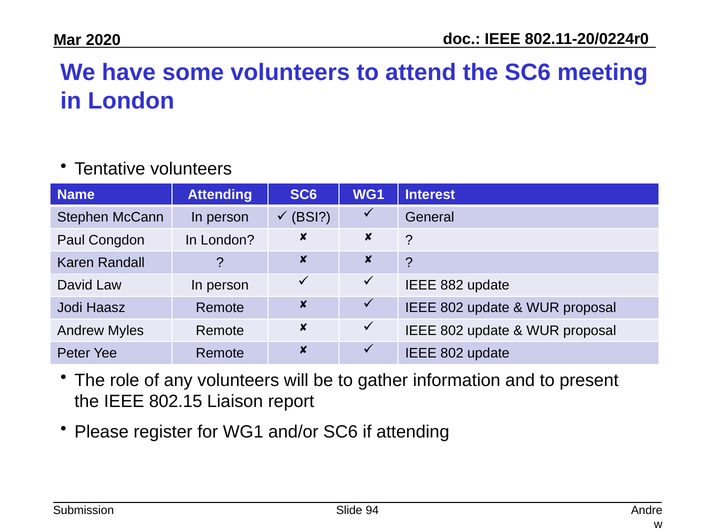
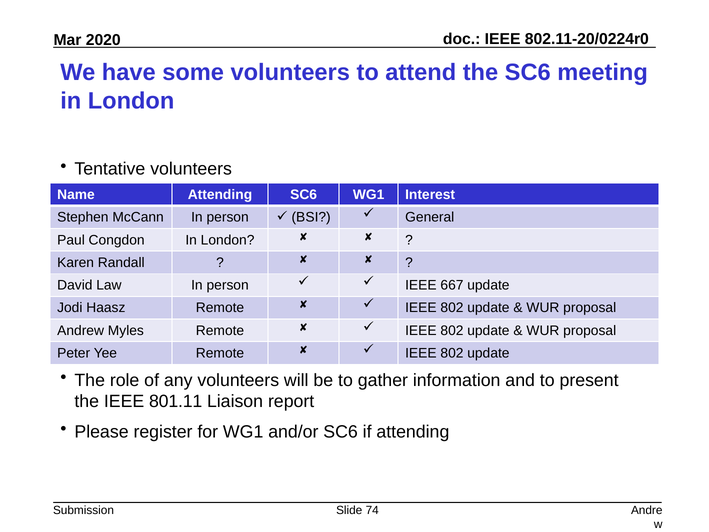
882: 882 -> 667 (452, 285)
802.15: 802.15 -> 801.11 (176, 401)
94: 94 -> 74 (372, 510)
